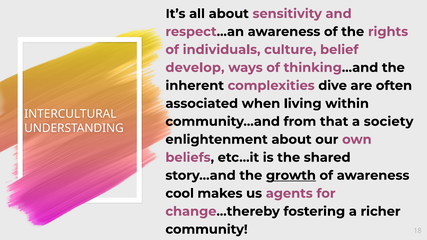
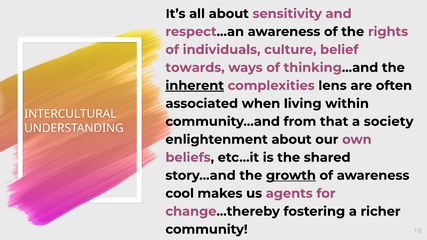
develop: develop -> towards (195, 68)
inherent underline: none -> present (195, 86)
dive: dive -> lens (333, 86)
